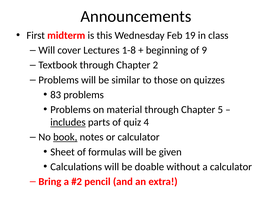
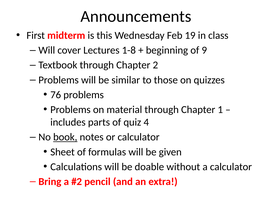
83: 83 -> 76 (56, 95)
5: 5 -> 1 (220, 110)
includes underline: present -> none (68, 122)
